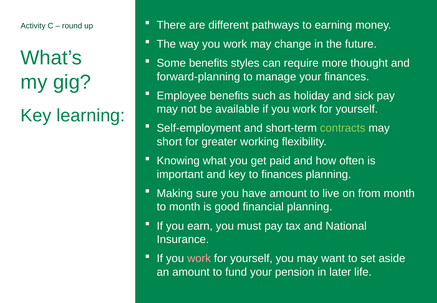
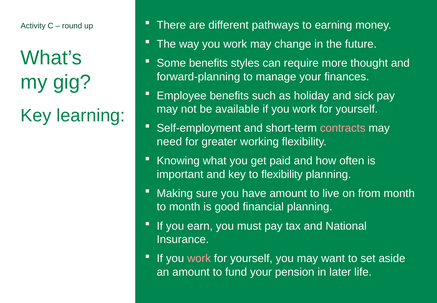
contracts colour: light green -> pink (343, 128)
short: short -> need (169, 142)
to finances: finances -> flexibility (282, 174)
